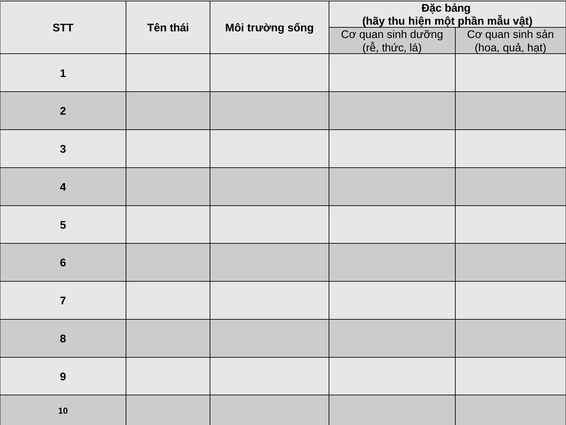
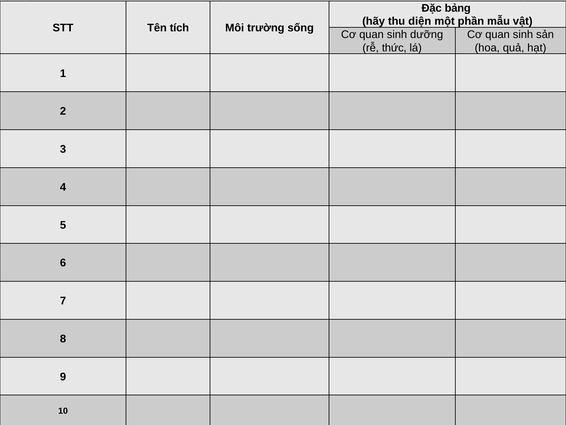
hiện: hiện -> diện (420, 21)
thái: thái -> tích (179, 28)
